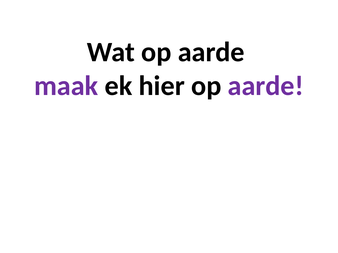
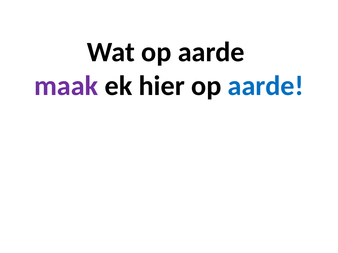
aarde colour: purple -> blue (266, 86)
